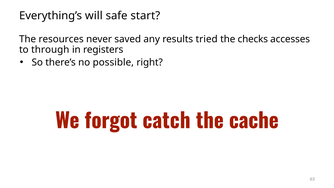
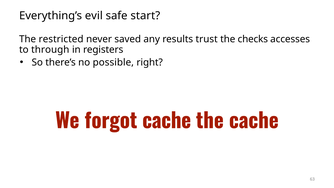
will: will -> evil (94, 16)
resources: resources -> restricted (61, 39)
tried: tried -> trust (207, 39)
forgot catch: catch -> cache (167, 121)
